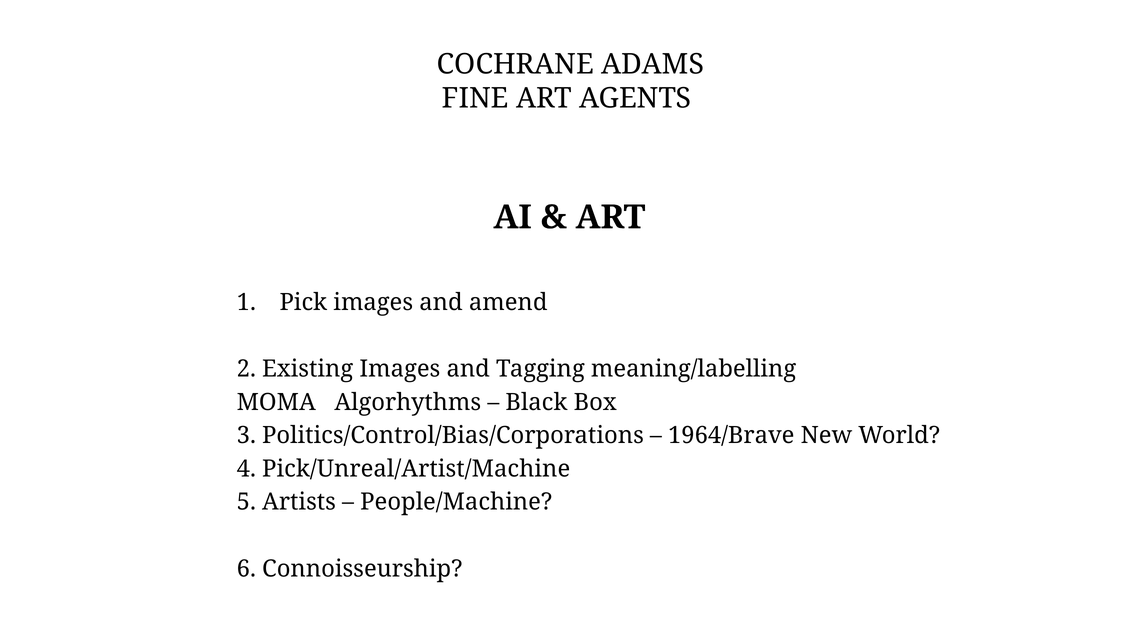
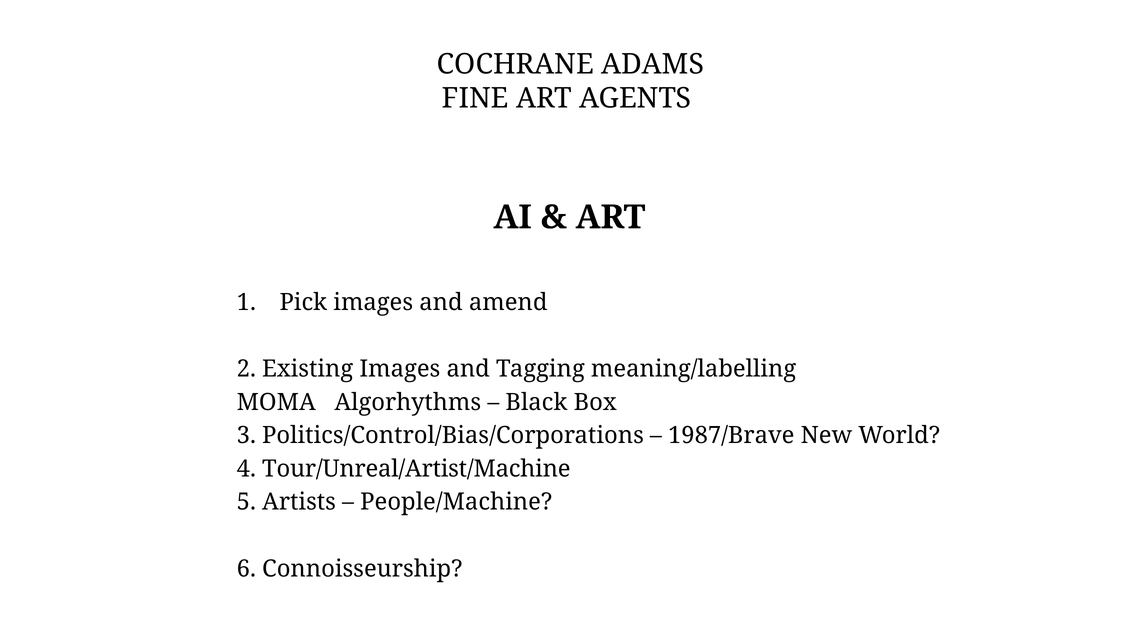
1964/Brave: 1964/Brave -> 1987/Brave (731, 435)
Pick/Unreal/Artist/Machine: Pick/Unreal/Artist/Machine -> Tour/Unreal/Artist/Machine (416, 469)
